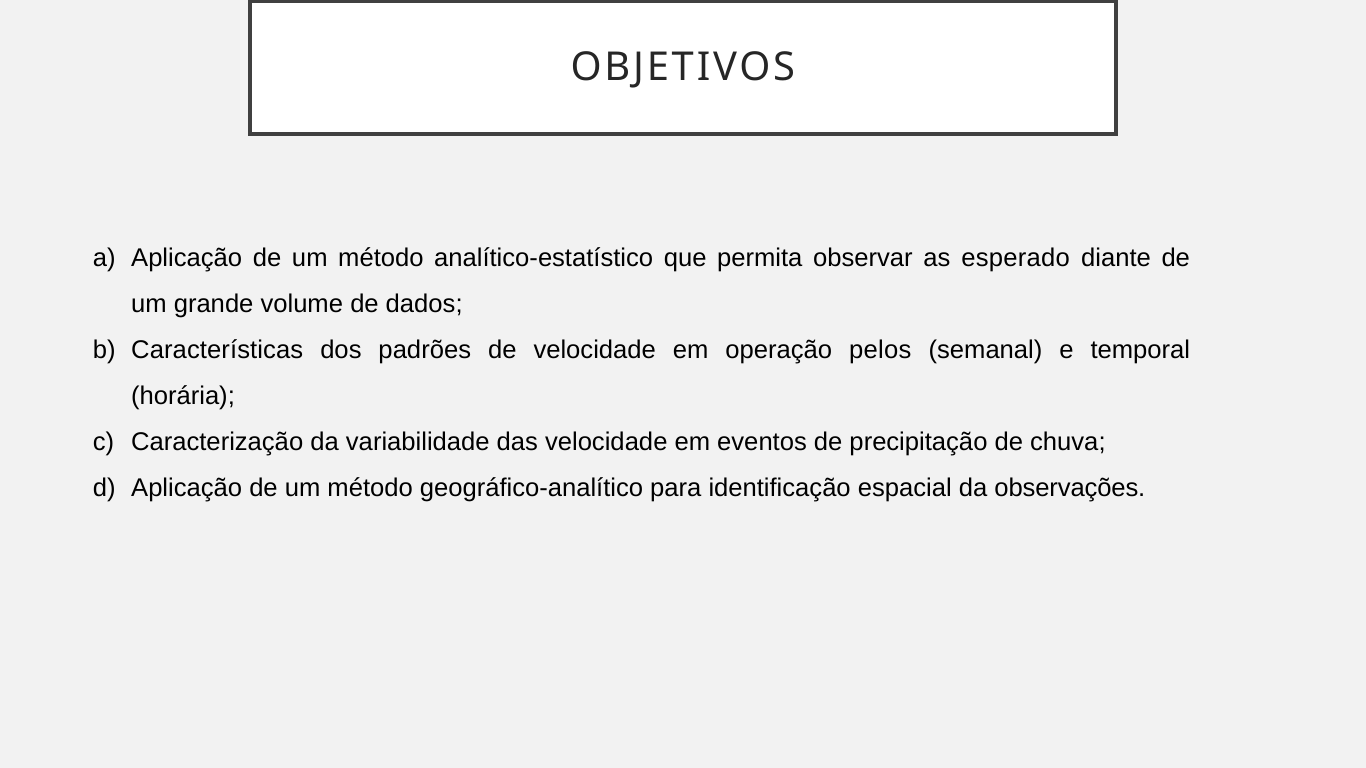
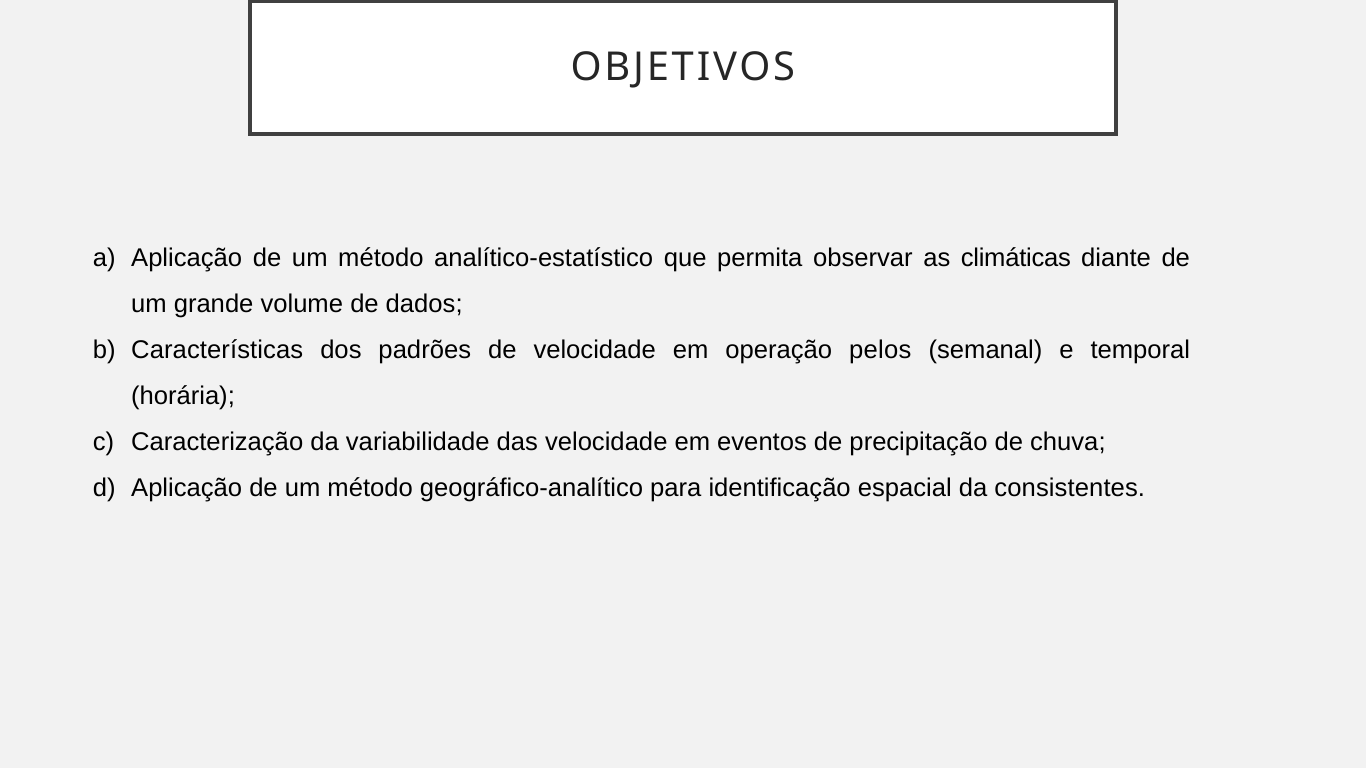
esperado: esperado -> climáticas (1016, 258)
observações: observações -> consistentes (1070, 489)
